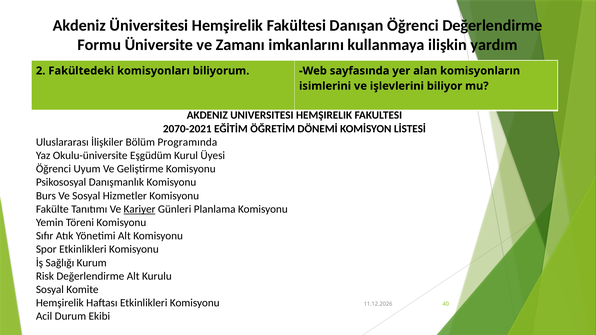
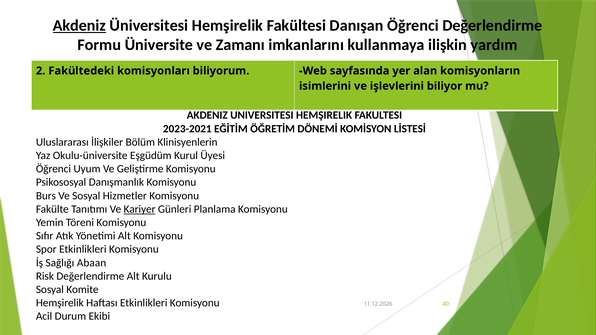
Akdeniz underline: none -> present (79, 26)
2070-2021: 2070-2021 -> 2023-2021 (187, 129)
Programında: Programında -> Klinisyenlerin (187, 142)
Kurum: Kurum -> Abaan (92, 263)
